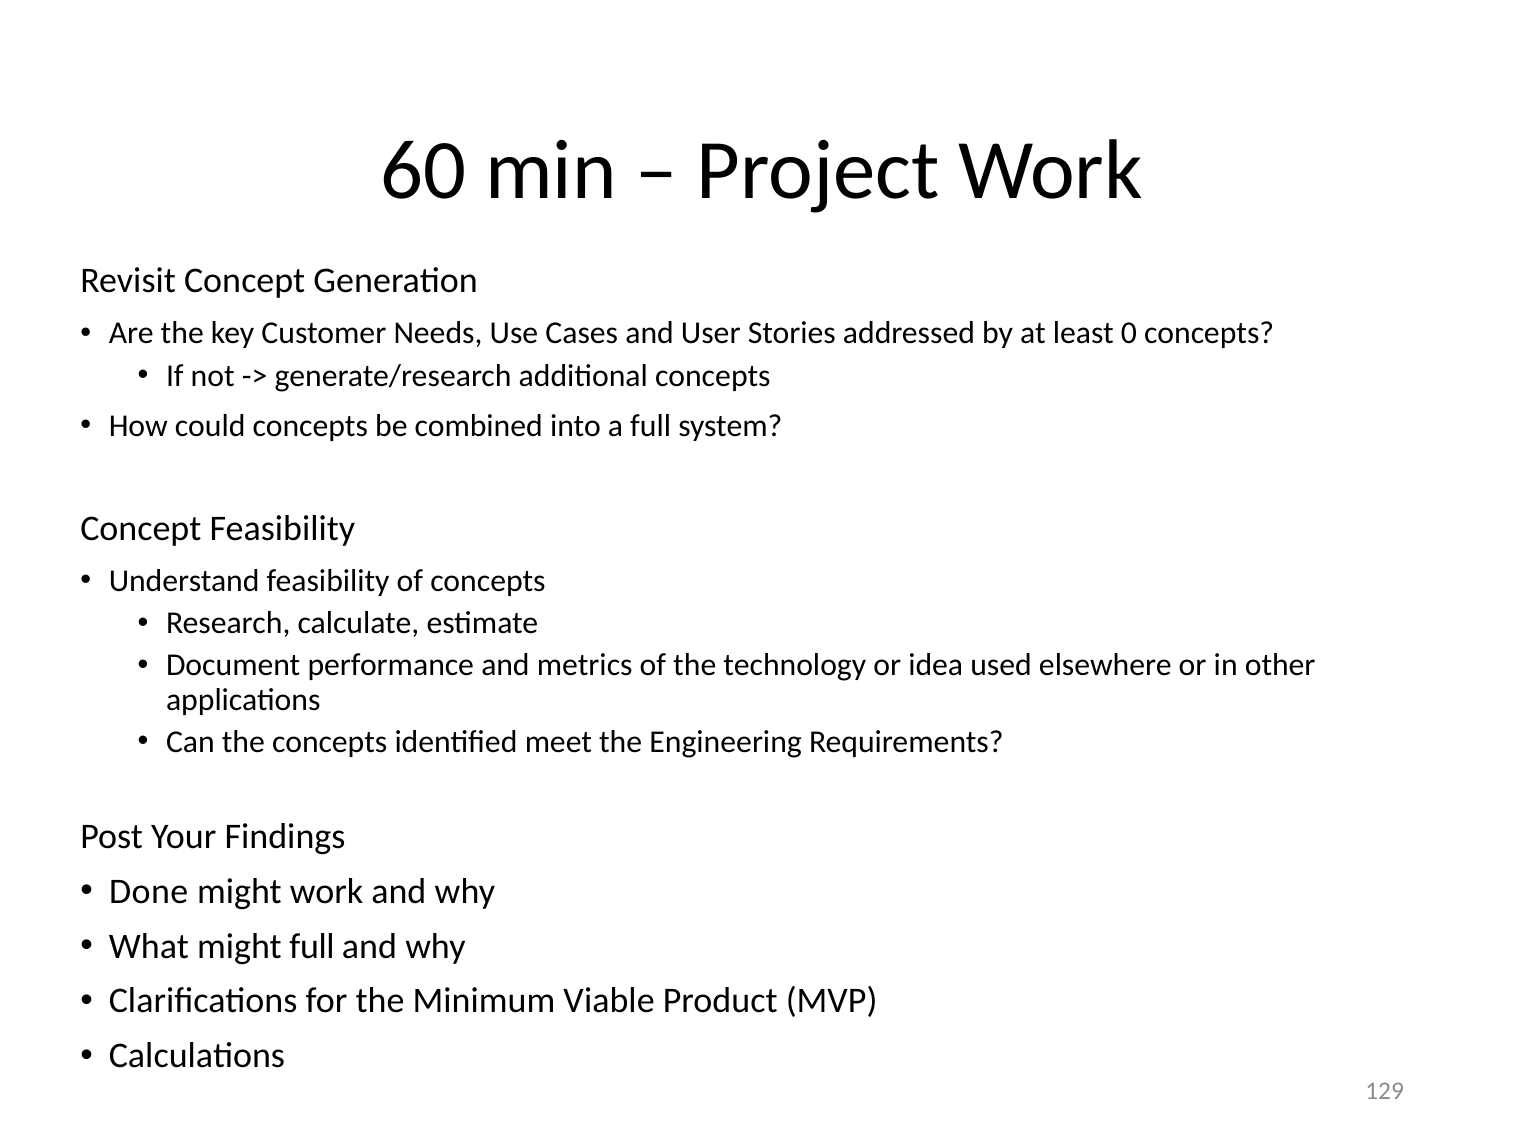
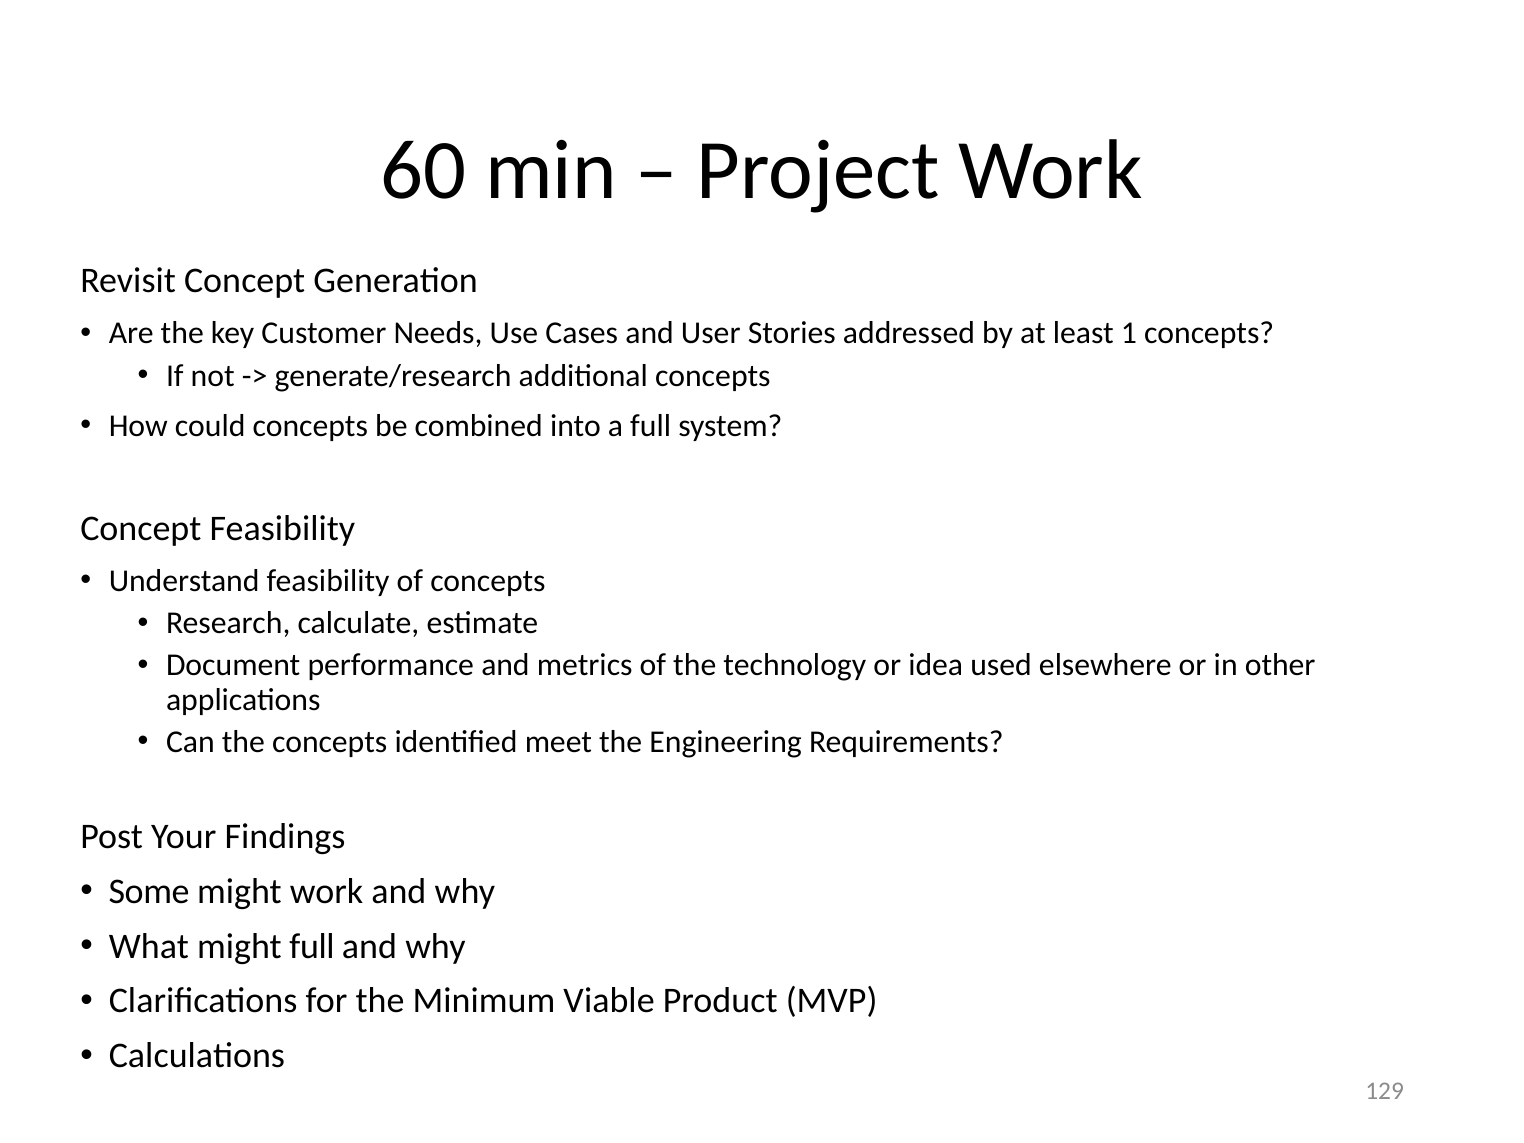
0: 0 -> 1 (1129, 333)
Done: Done -> Some (149, 891)
